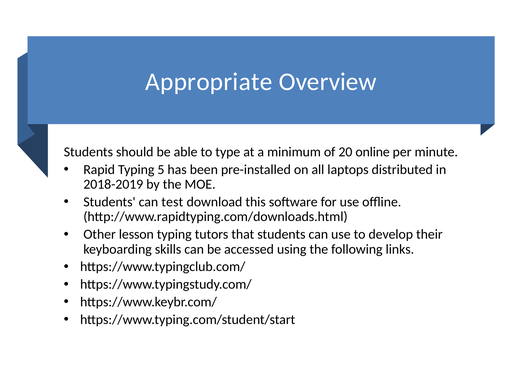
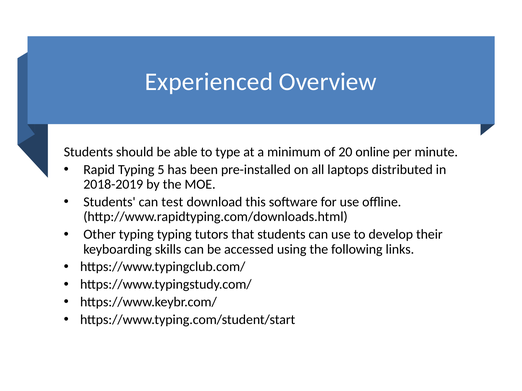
Appropriate: Appropriate -> Experienced (209, 82)
Other lesson: lesson -> typing (136, 235)
